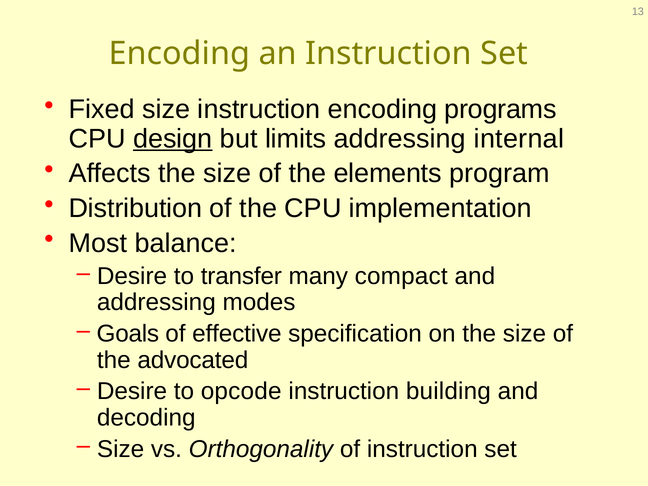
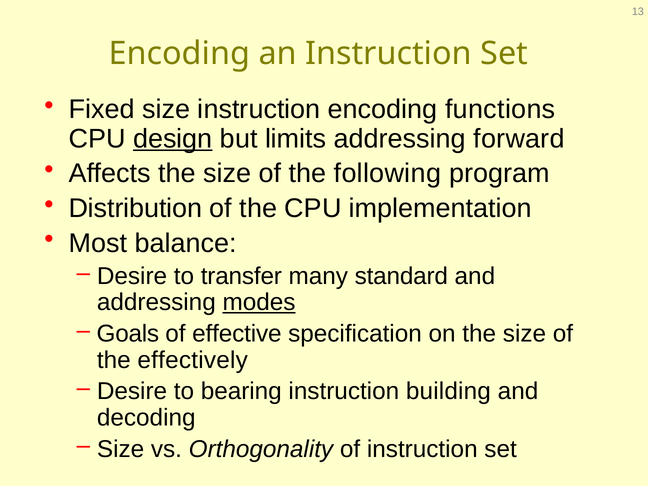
programs: programs -> functions (500, 109)
internal: internal -> forward (519, 139)
elements: elements -> following (387, 174)
compact: compact -> standard (401, 276)
modes underline: none -> present (259, 302)
advocated: advocated -> effectively (193, 360)
opcode: opcode -> bearing (241, 391)
